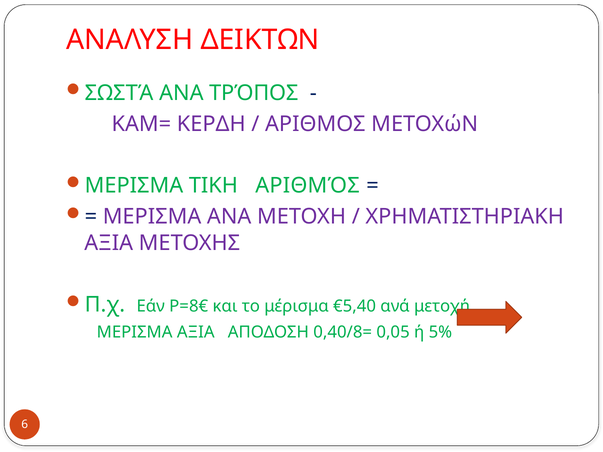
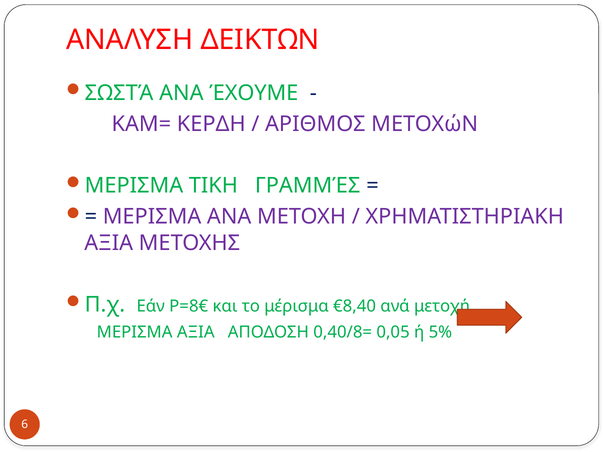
ΤΡΌΠΟΣ: ΤΡΌΠΟΣ -> ΈΧΟΥΜΕ (254, 93)
ΑΡΙΘΜΌΣ: ΑΡΙΘΜΌΣ -> ΓΡΑΜΜΈΣ (308, 186)
€5,40: €5,40 -> €8,40 (355, 307)
